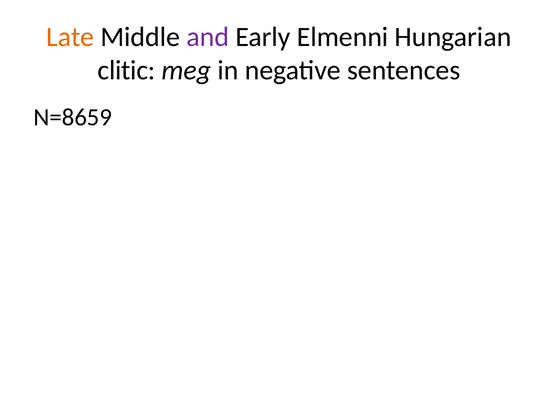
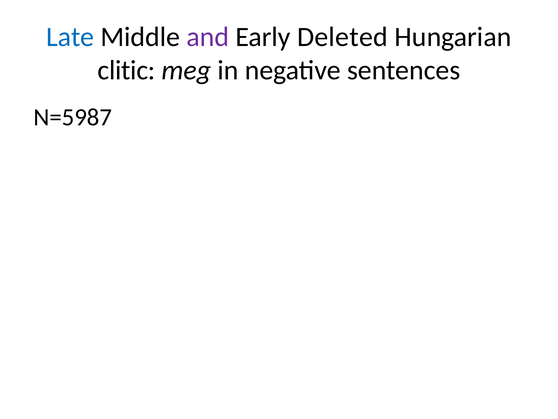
Late colour: orange -> blue (70, 37)
Elmenni: Elmenni -> Deleted (342, 37)
N=8659: N=8659 -> N=5987 (73, 117)
